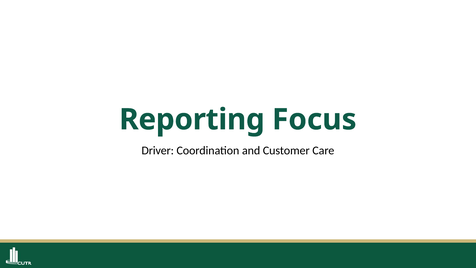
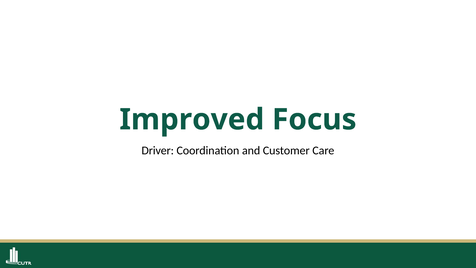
Reporting: Reporting -> Improved (192, 119)
